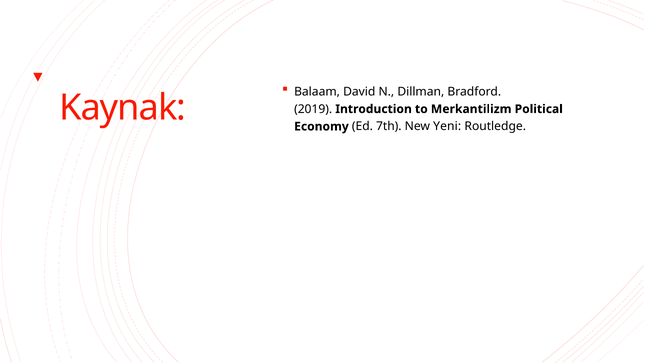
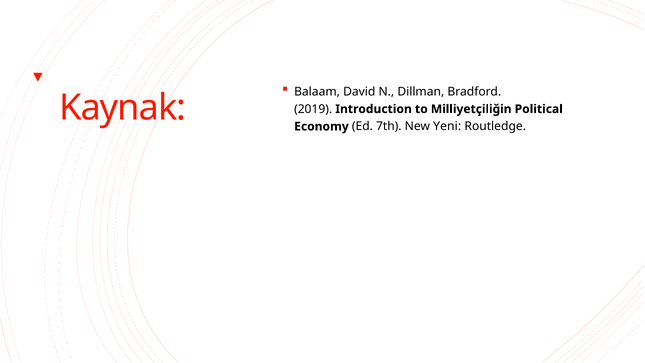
Merkantilizm: Merkantilizm -> Milliyetçiliğin (471, 109)
